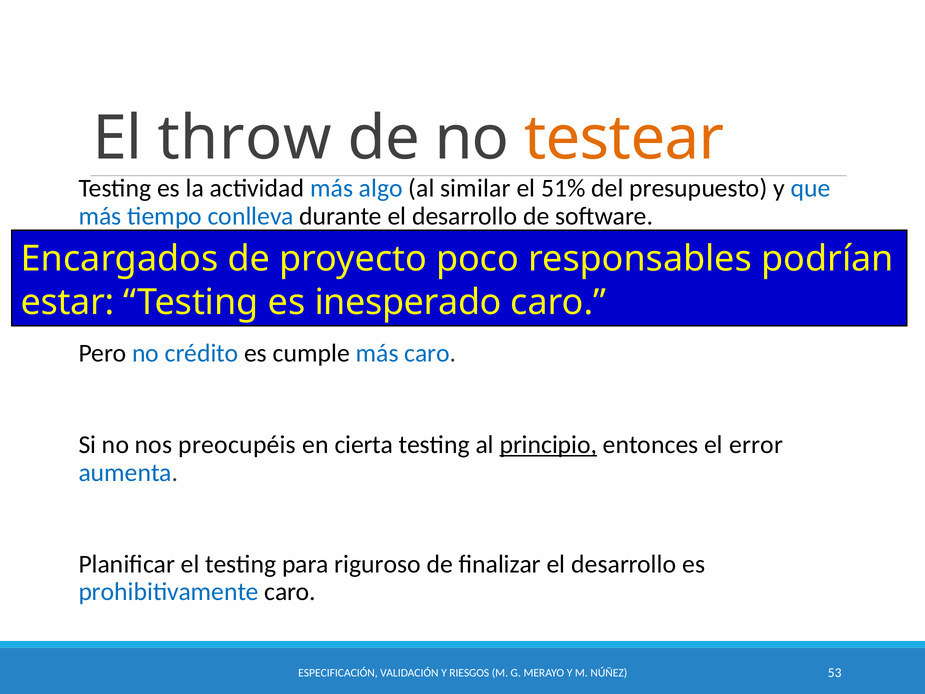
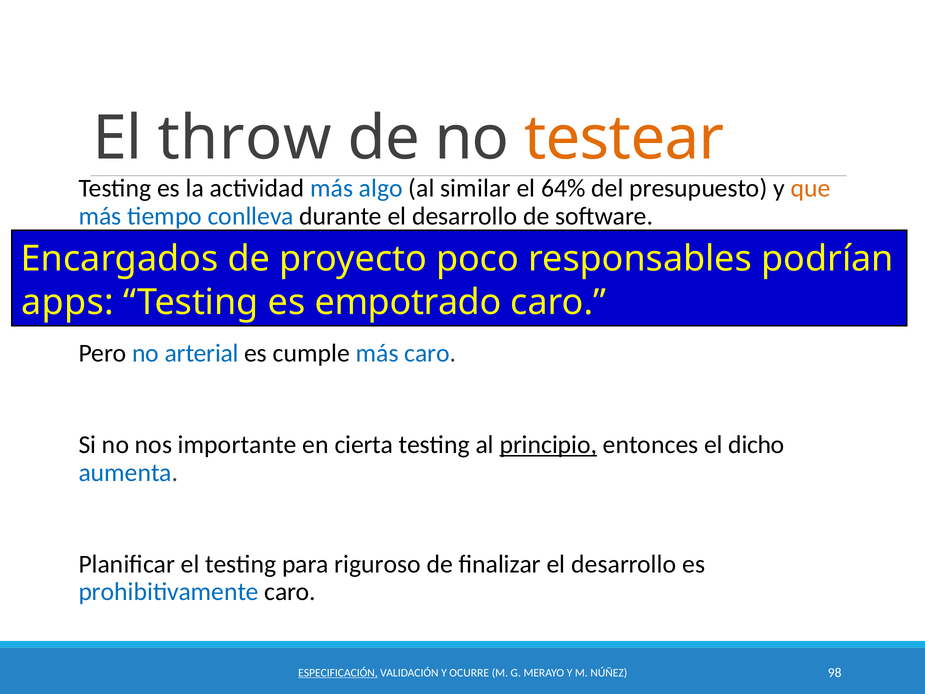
51%: 51% -> 64% (563, 188)
que colour: blue -> orange (811, 188)
estar: estar -> apps (67, 302)
inesperado: inesperado -> empotrado (408, 302)
crédito: crédito -> arterial (202, 353)
preocupéis: preocupéis -> importante (237, 445)
error: error -> dicho (756, 445)
ESPECIFICACIÓN underline: none -> present (338, 673)
RIESGOS: RIESGOS -> OCURRE (469, 673)
53: 53 -> 98 (835, 673)
